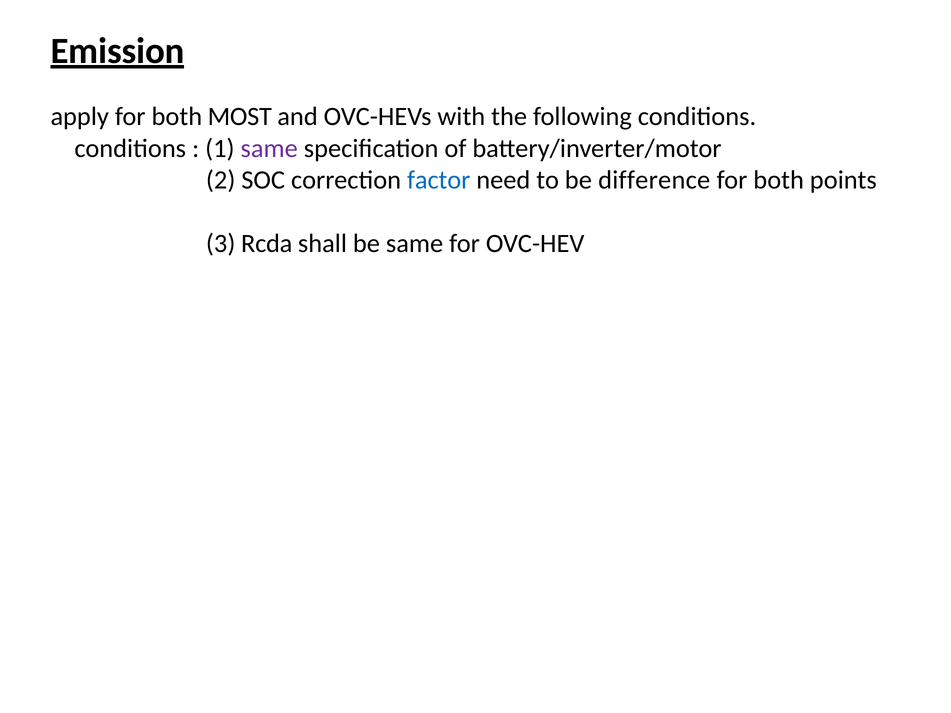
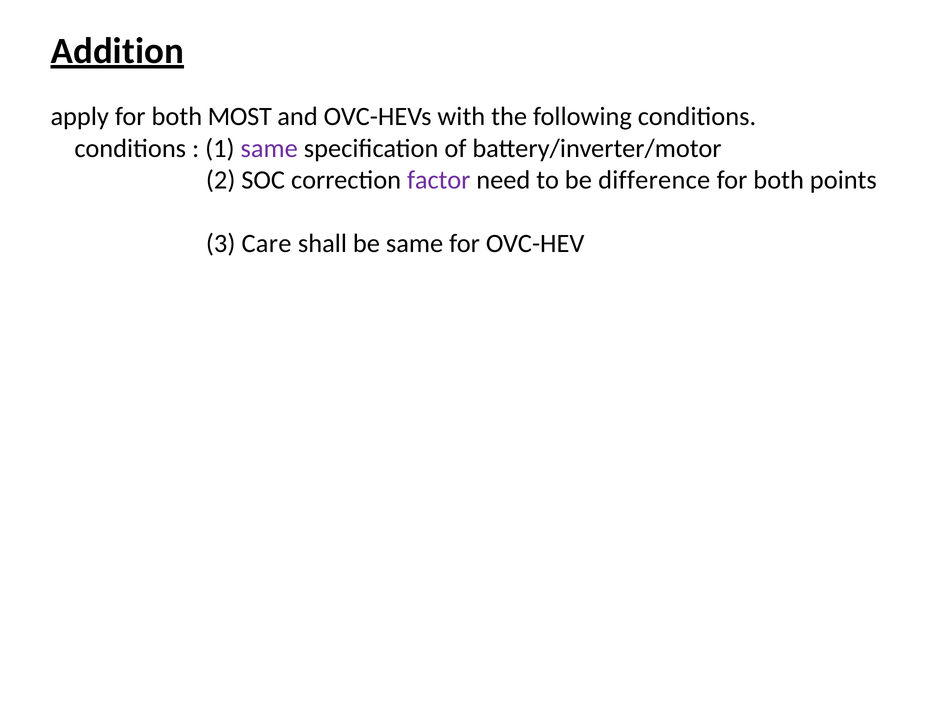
Emission: Emission -> Addition (117, 51)
factor colour: blue -> purple (439, 180)
Rcda: Rcda -> Care (266, 244)
